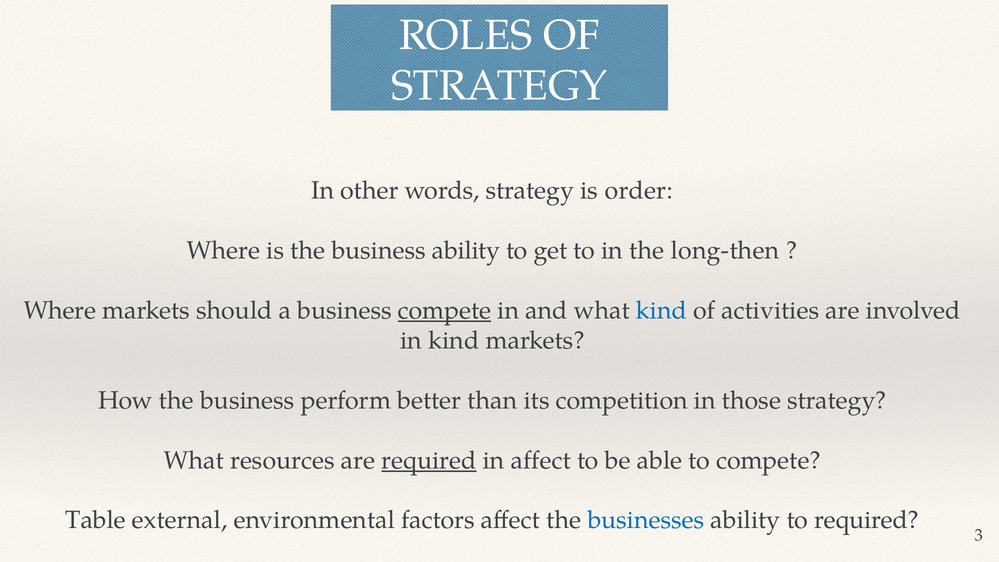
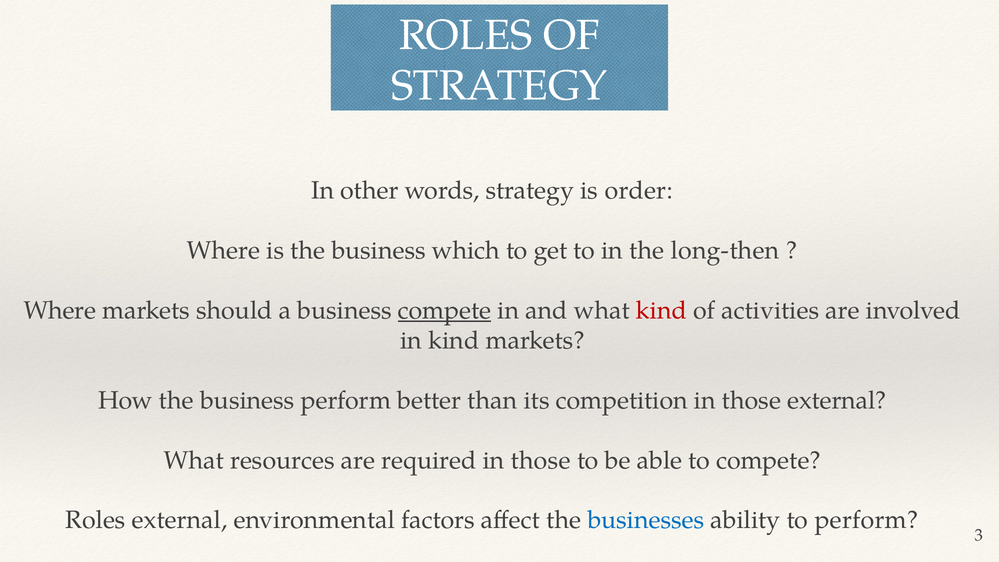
business ability: ability -> which (466, 250)
kind colour: blue -> red (661, 310)
those strategy: strategy -> external (837, 400)
required underline: present -> none (429, 460)
affect: affect -> those (541, 460)
Table: Table -> Roles (96, 520)
to required: required -> perform (866, 520)
